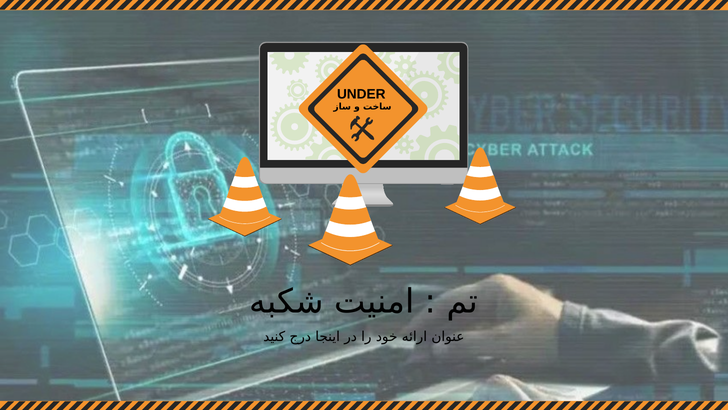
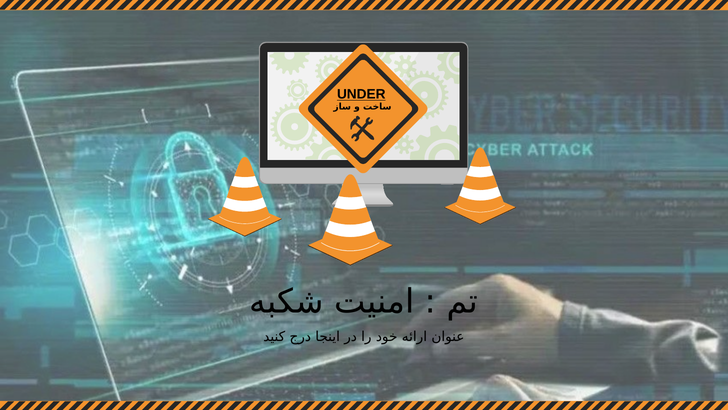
UNDER underline: none -> present (361, 94)
